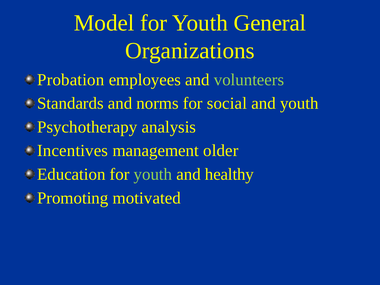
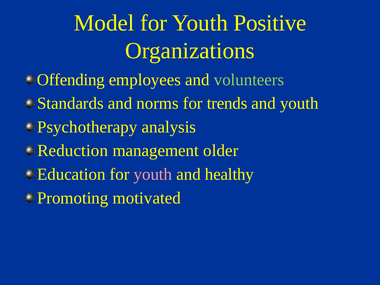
General: General -> Positive (270, 23)
Probation: Probation -> Offending (71, 80)
social: social -> trends (227, 103)
Incentives: Incentives -> Reduction (73, 151)
youth colour: light green -> pink (153, 174)
